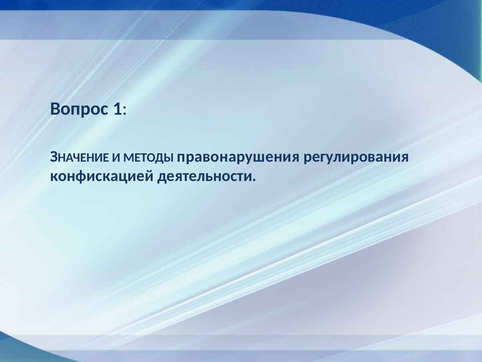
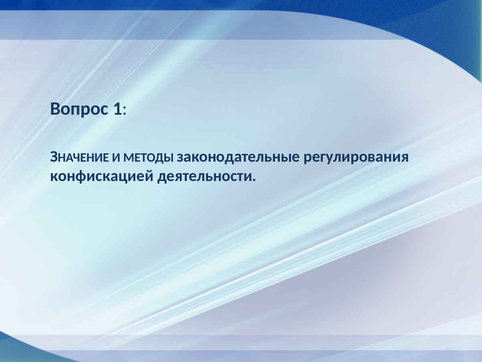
правонарушения: правонарушения -> законодательные (238, 156)
